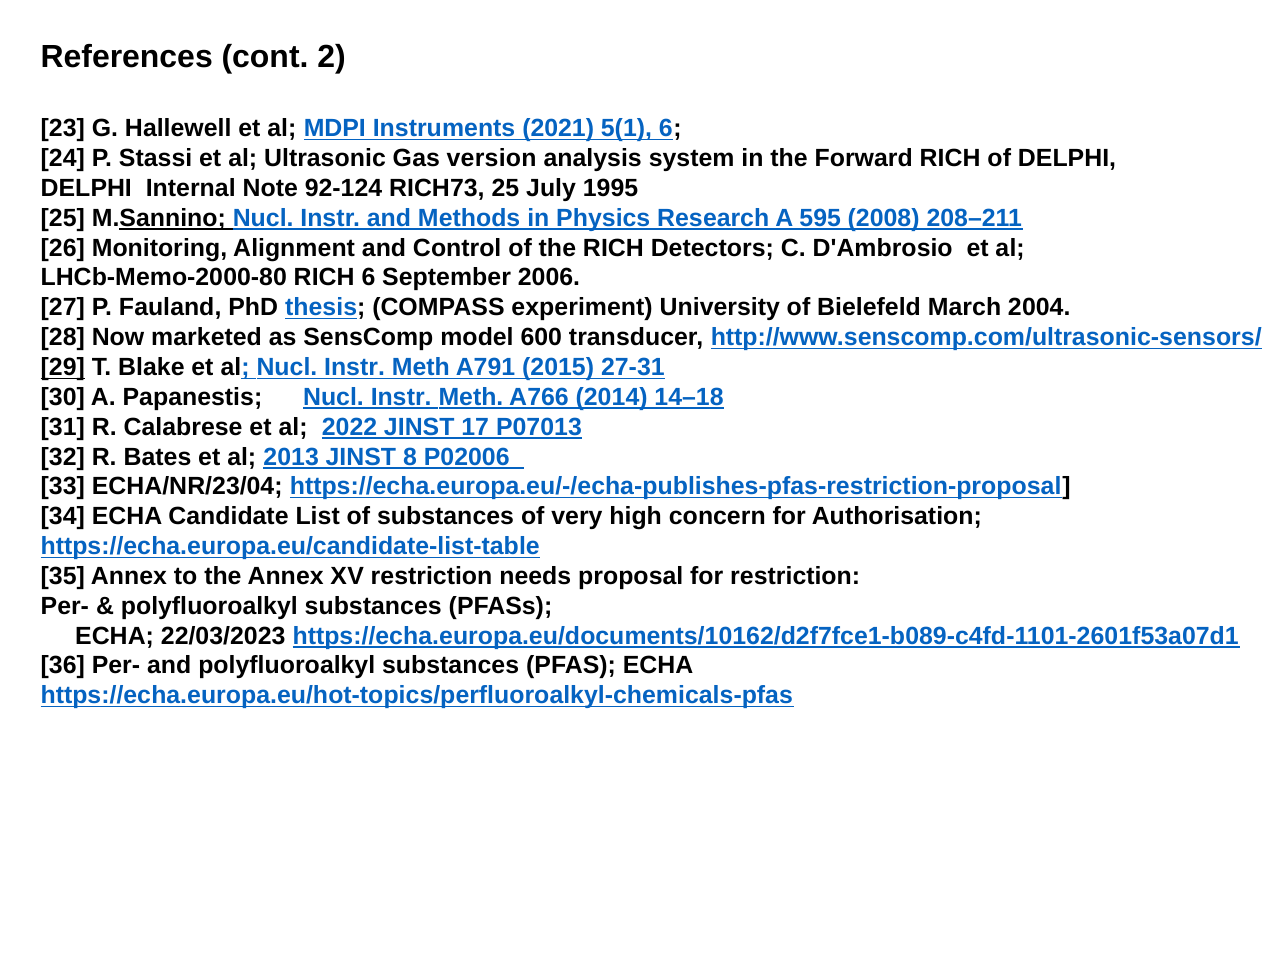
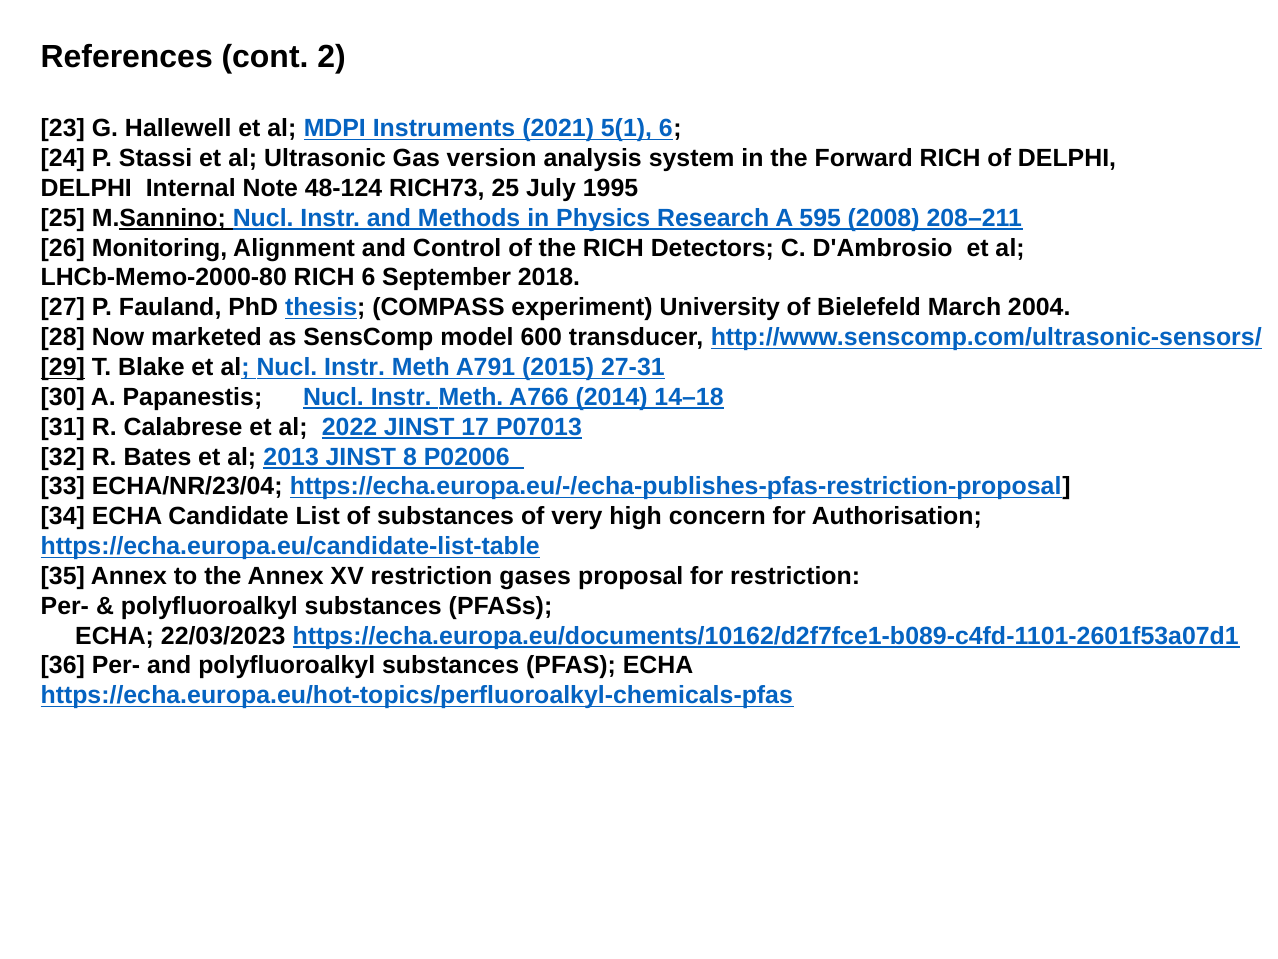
92-124: 92-124 -> 48-124 (343, 188)
2006: 2006 -> 2018 (549, 278)
needs: needs -> gases (535, 576)
